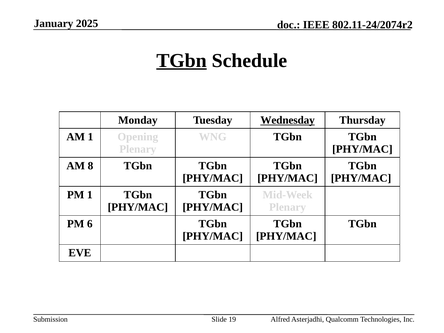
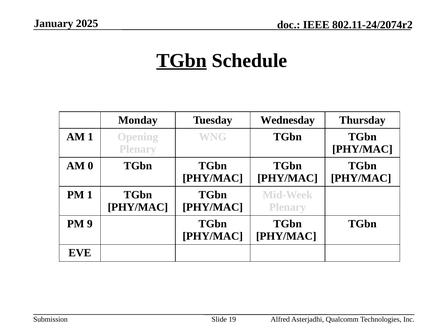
Wednesday underline: present -> none (288, 120)
8: 8 -> 0 (90, 166)
6: 6 -> 9 (90, 224)
